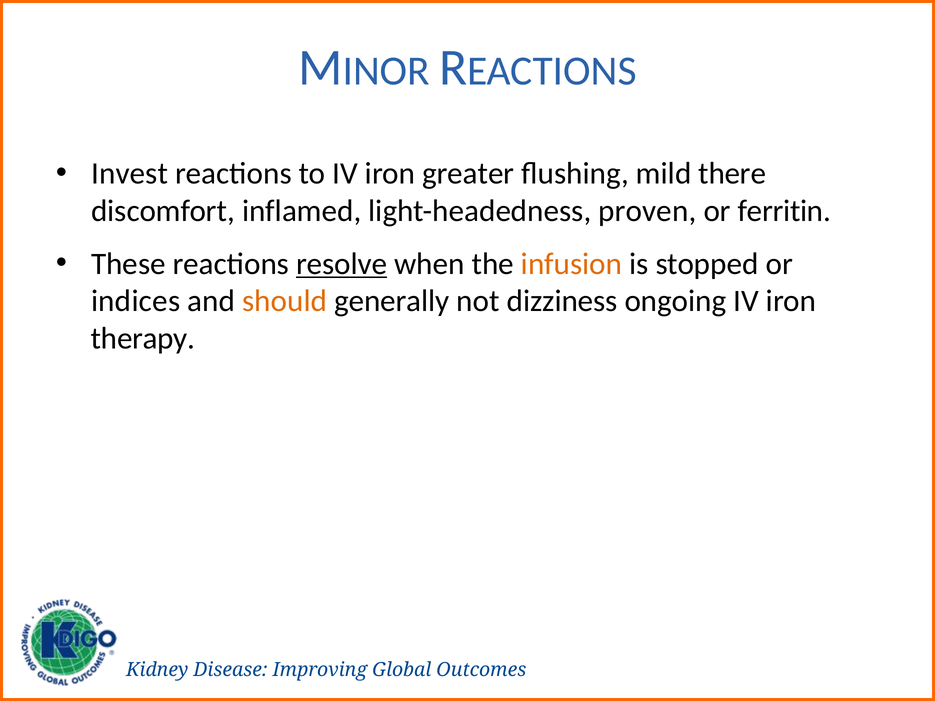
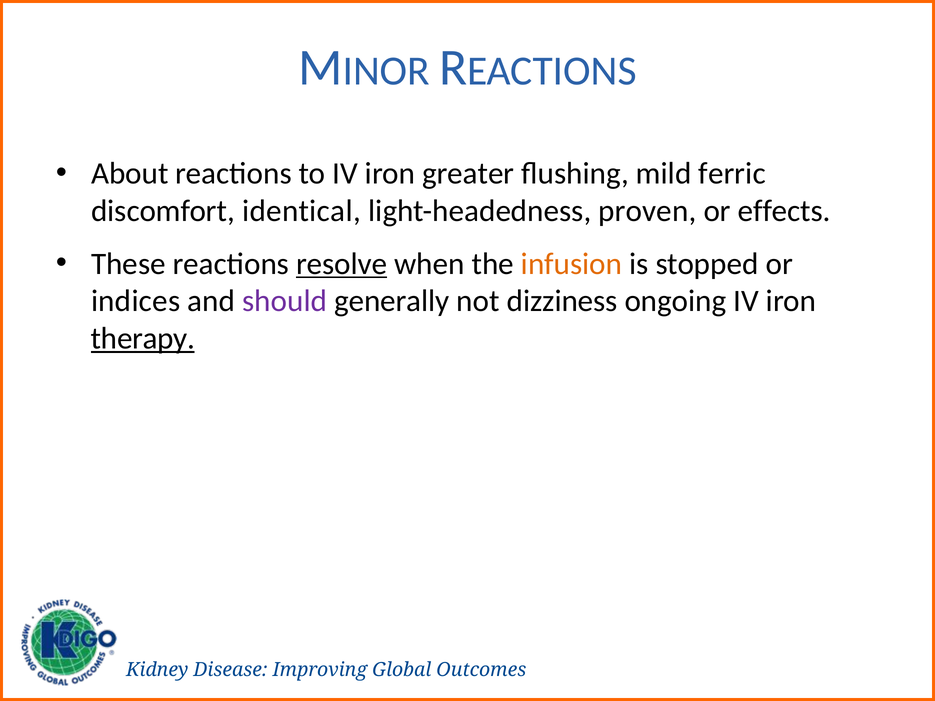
Invest: Invest -> About (130, 174)
there: there -> ferric (732, 174)
inflamed: inflamed -> identical (302, 211)
ferritin: ferritin -> effects (784, 211)
should colour: orange -> purple (285, 301)
therapy underline: none -> present (143, 339)
